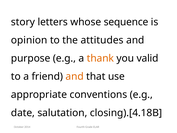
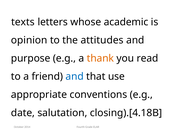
story: story -> texts (23, 22)
sequence: sequence -> academic (126, 22)
valid: valid -> read (147, 58)
and colour: orange -> blue (75, 76)
